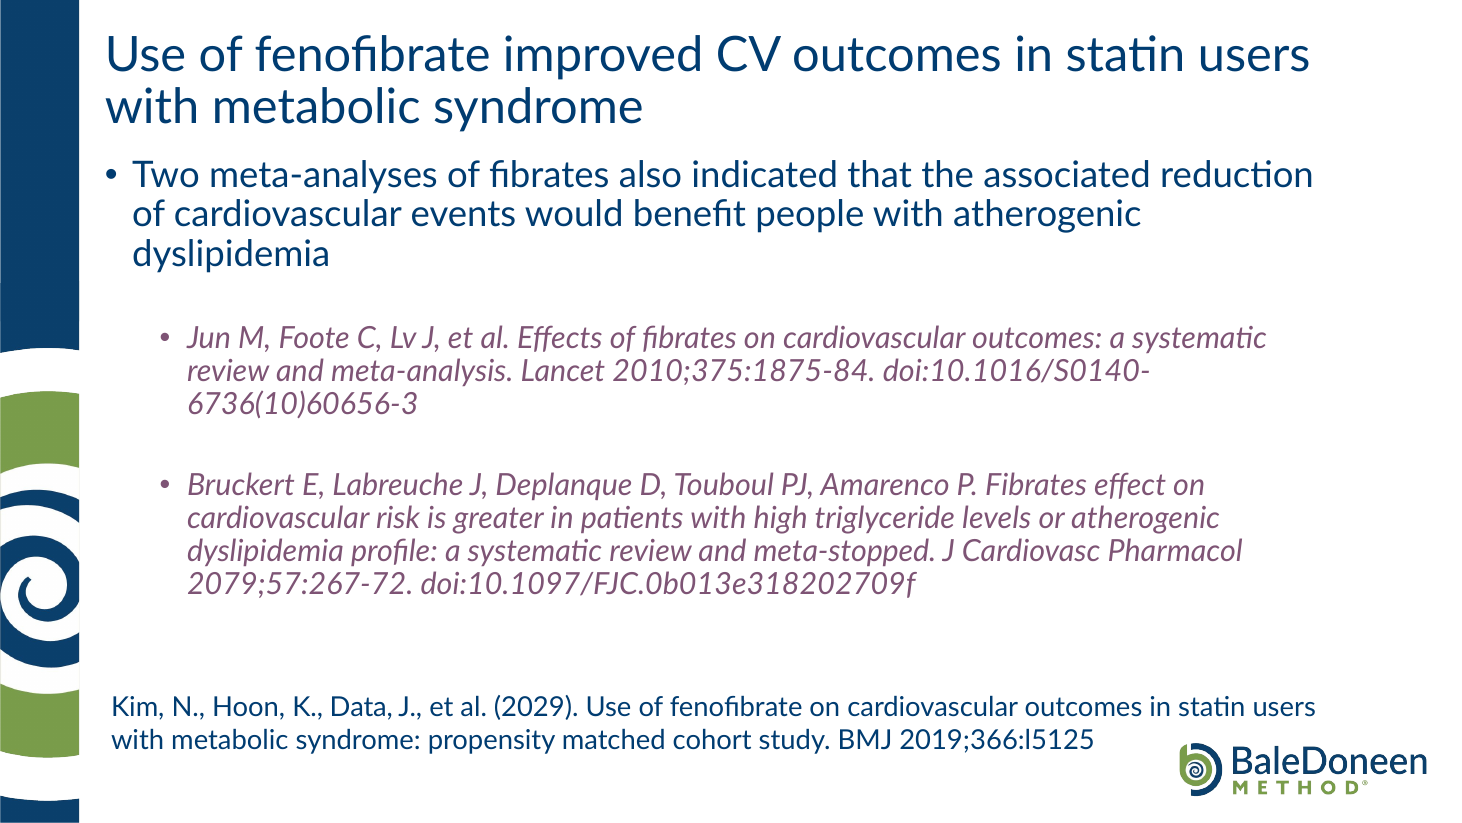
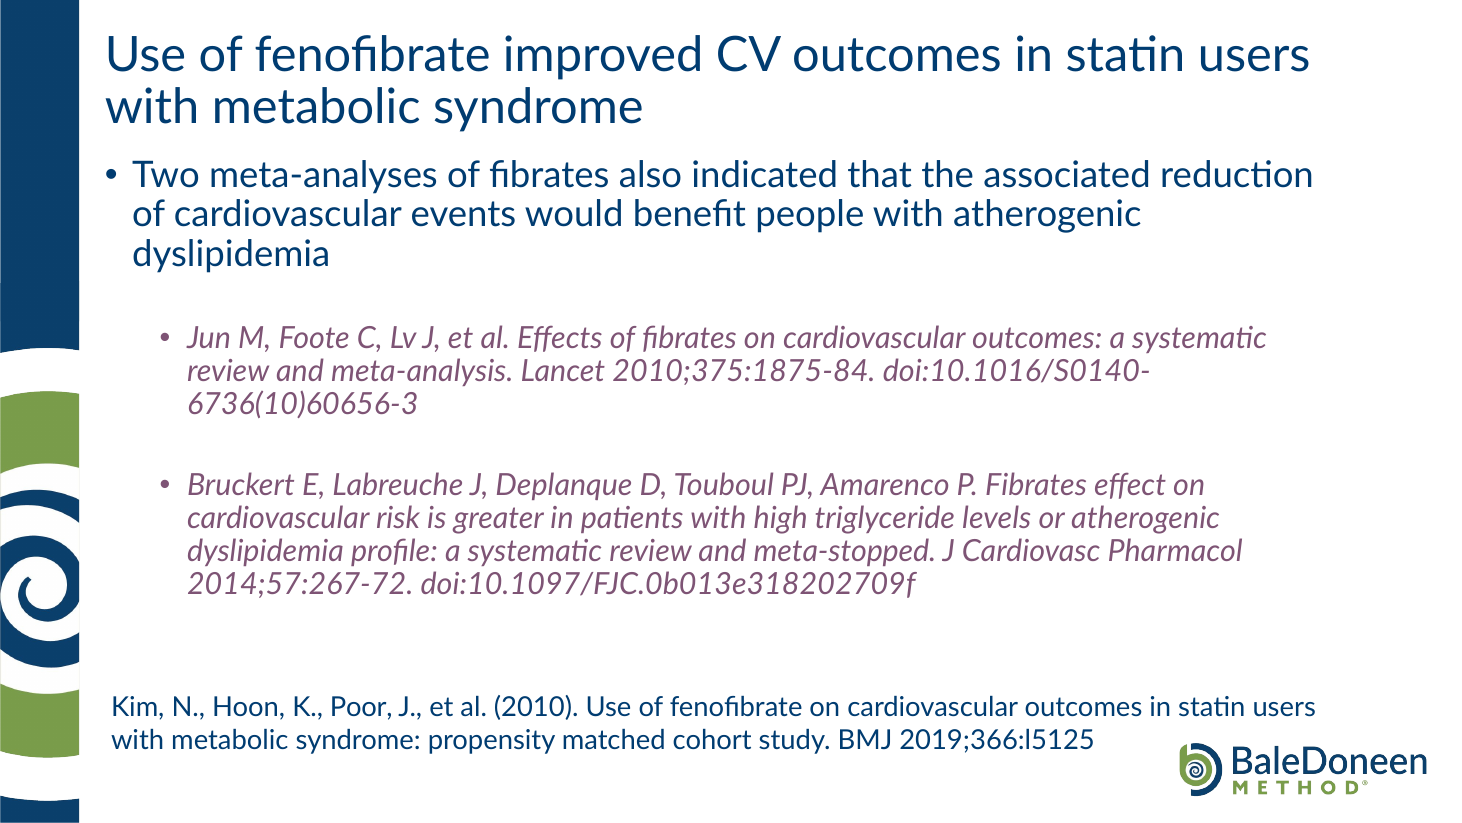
2079;57:267-72: 2079;57:267-72 -> 2014;57:267-72 (300, 584)
Data: Data -> Poor (361, 707)
2029: 2029 -> 2010 (536, 707)
